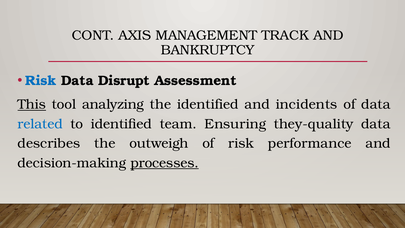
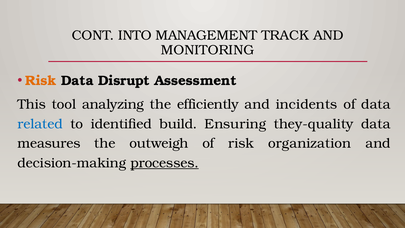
AXIS: AXIS -> INTO (135, 35)
BANKRUPTCY: BANKRUPTCY -> MONITORING (208, 50)
Risk colour: blue -> orange (41, 81)
This underline: present -> none (32, 104)
the identified: identified -> efficiently (208, 104)
team: team -> build (178, 124)
describes: describes -> measures (49, 143)
performance: performance -> organization (310, 143)
